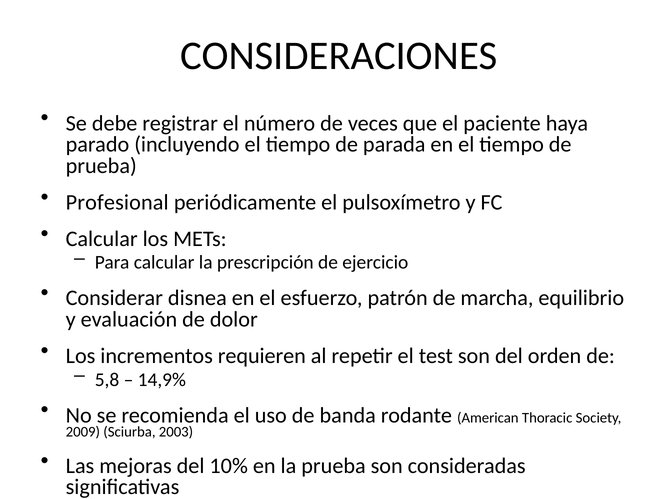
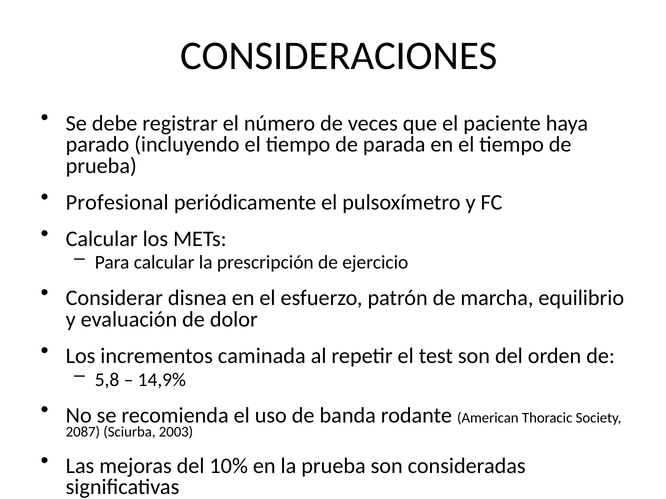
requieren: requieren -> caminada (262, 356)
2009: 2009 -> 2087 (83, 432)
